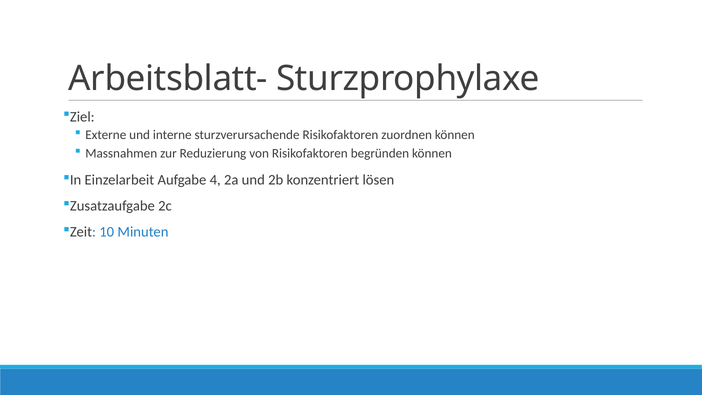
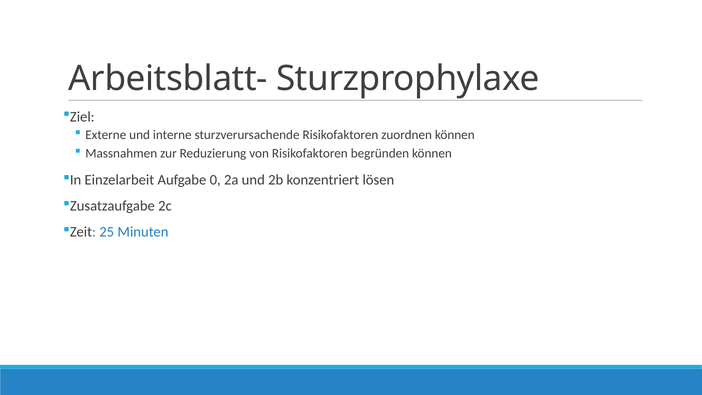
4: 4 -> 0 (215, 180)
10: 10 -> 25 (107, 232)
